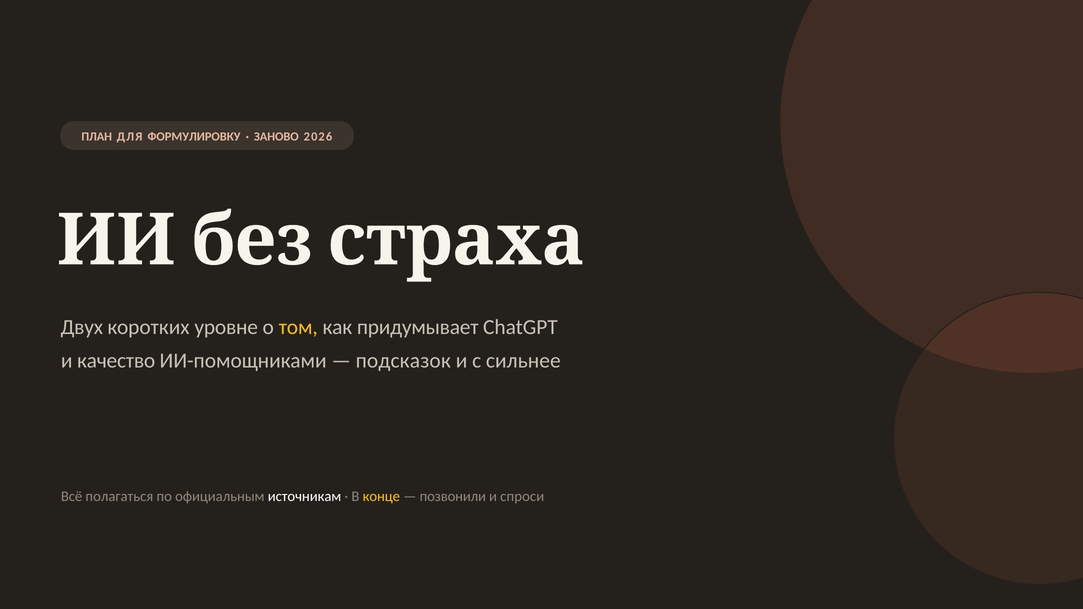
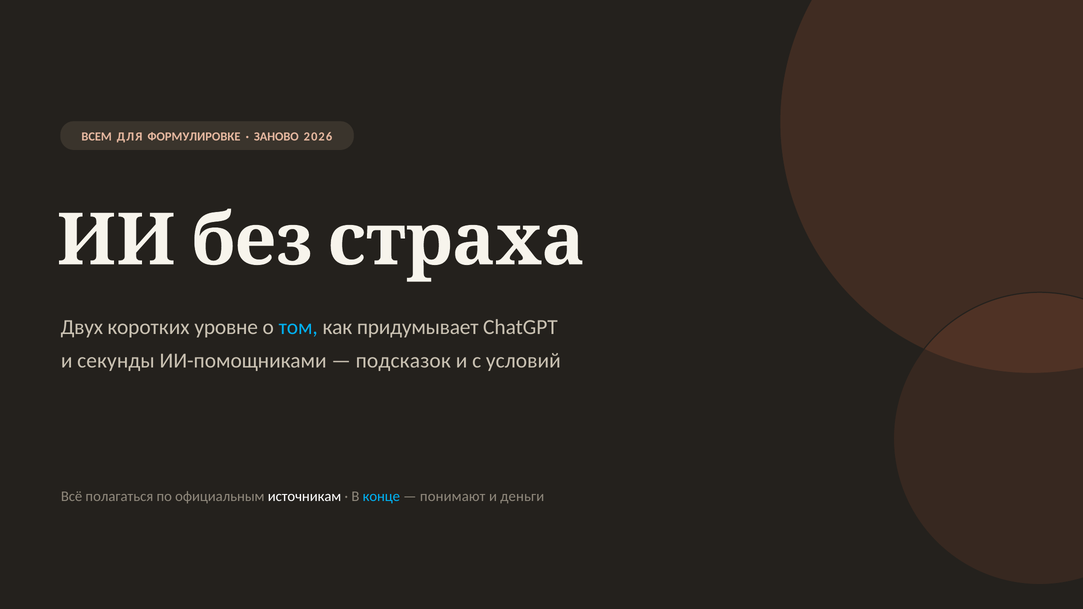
ПЛАН: ПЛАН -> ВСЕМ (97, 136)
ФОРМУЛИРОВКУ: ФОРМУЛИРОВКУ -> ФОРМУЛИРОВКЕ (194, 136)
том colour: yellow -> light blue (298, 327)
качество: качество -> секунды (116, 361)
сильнее: сильнее -> условий (523, 361)
конце colour: yellow -> light blue (381, 496)
позвонили: позвонили -> понимают (453, 496)
спроси: спроси -> деньги (522, 496)
